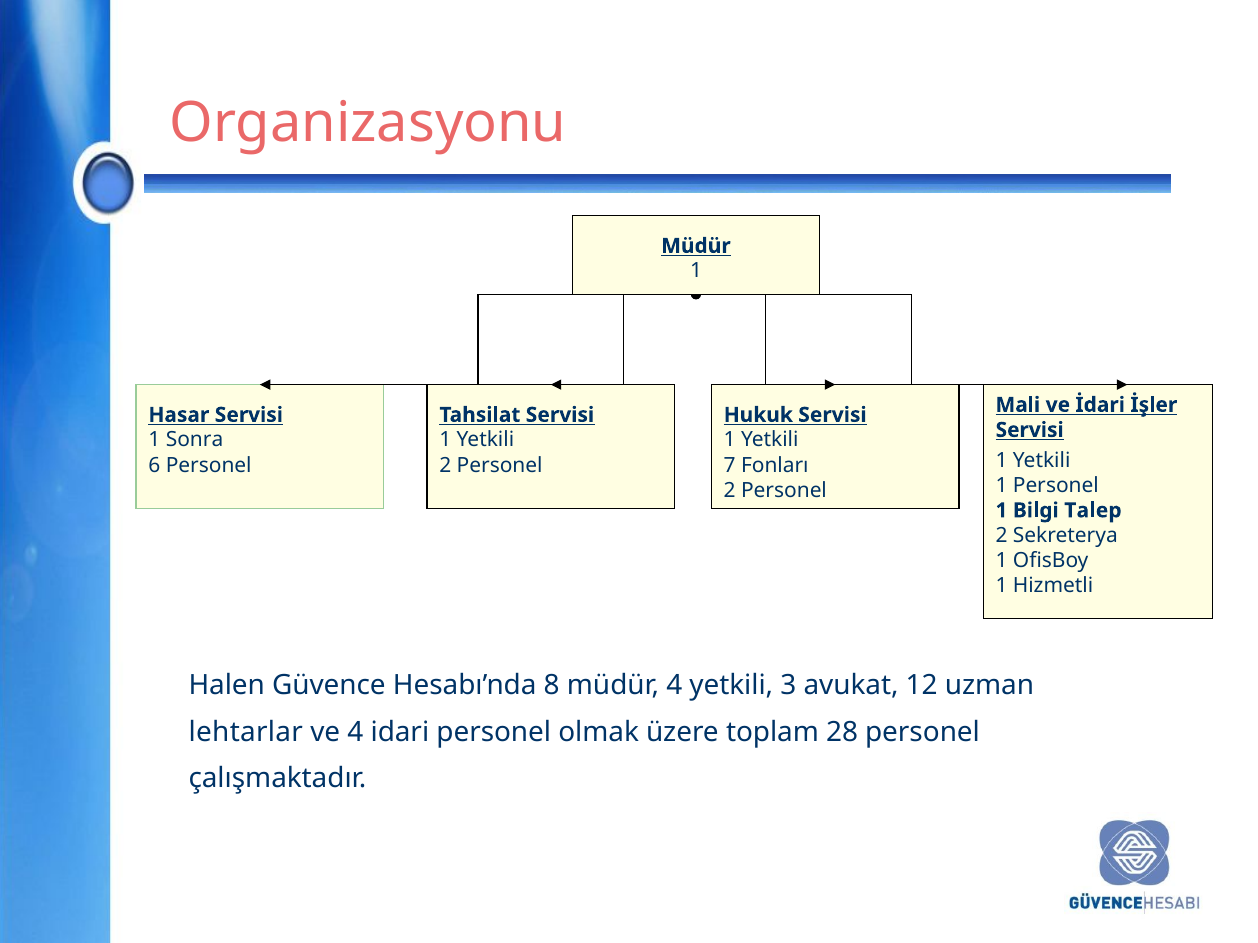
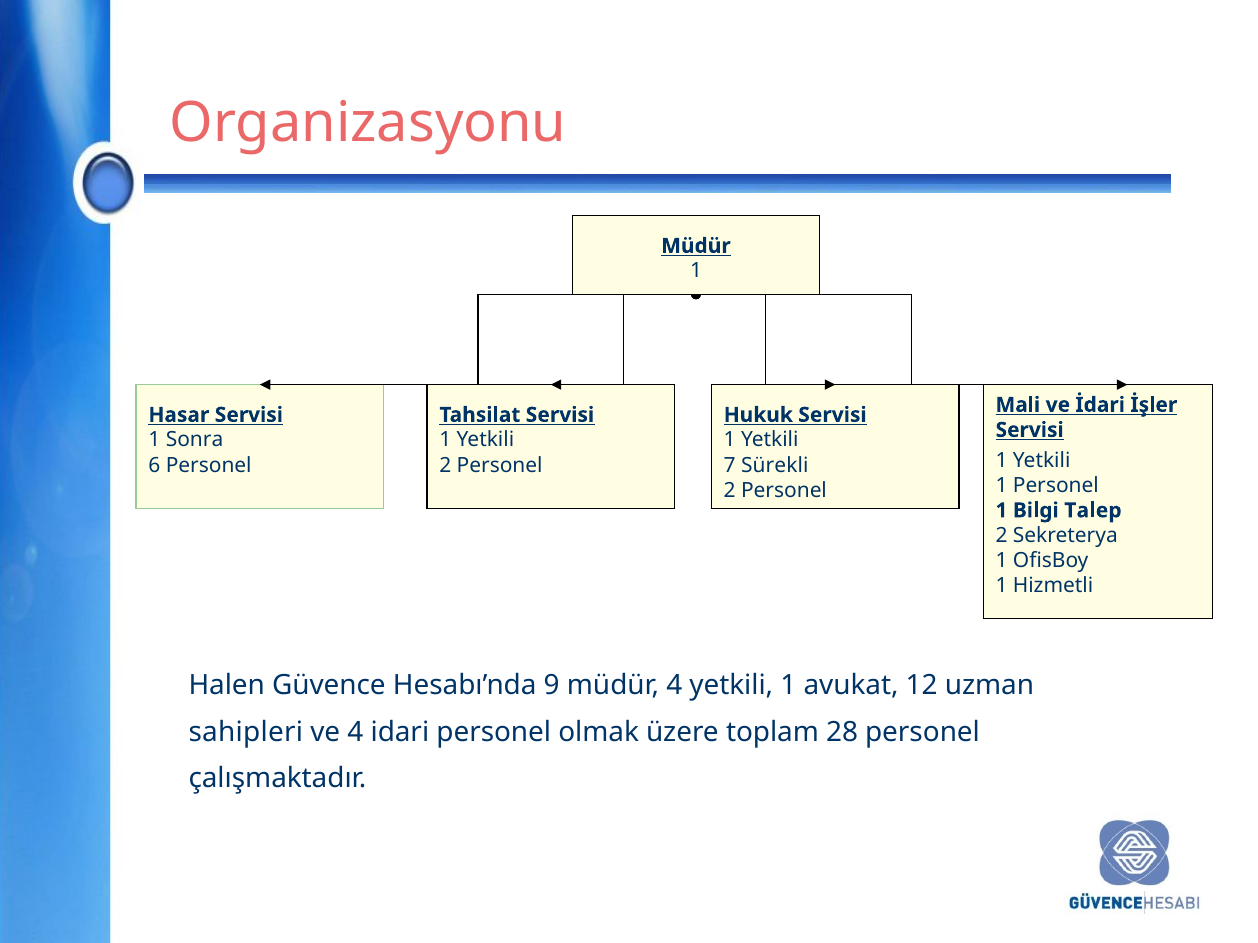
Fonları: Fonları -> Sürekli (775, 465)
8: 8 -> 9 (552, 685)
4 yetkili 3: 3 -> 1 (788, 685)
lehtarlar: lehtarlar -> sahipleri (246, 732)
